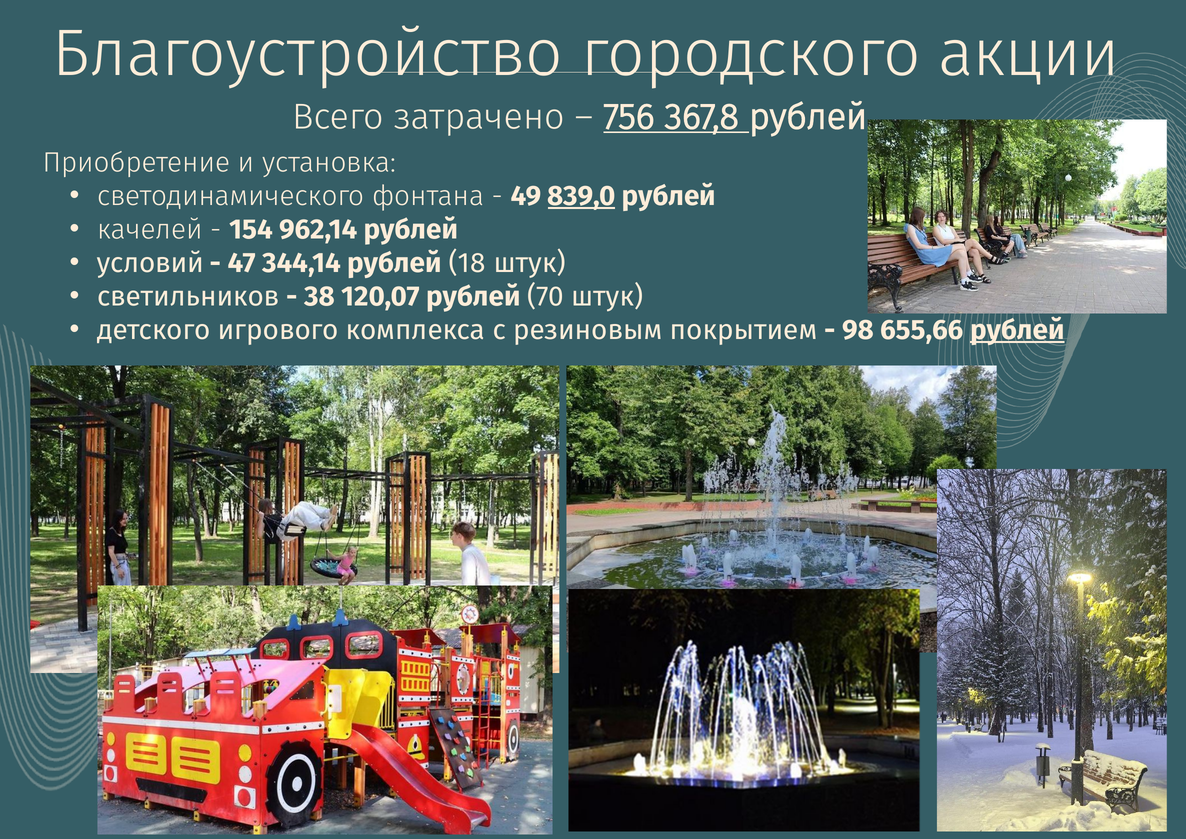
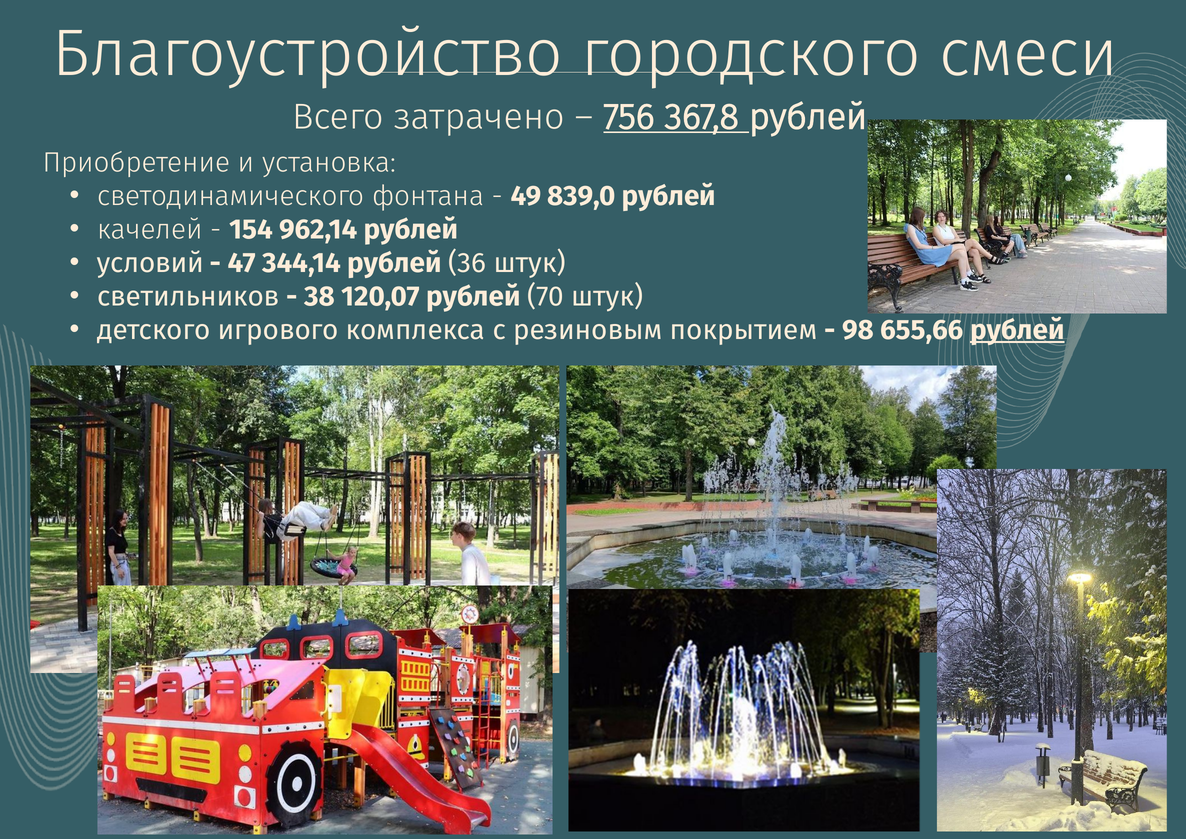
акции: акции -> смеси (1029, 54)
839,0 underline: present -> none (582, 196)
18: 18 -> 36 (467, 263)
